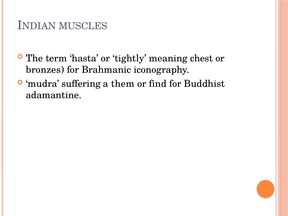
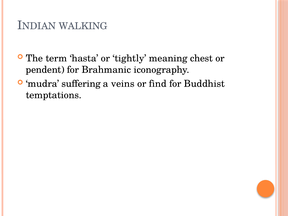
MUSCLES: MUSCLES -> WALKING (83, 26)
bronzes: bronzes -> pendent (45, 70)
them: them -> veins (123, 84)
adamantine: adamantine -> temptations (54, 95)
